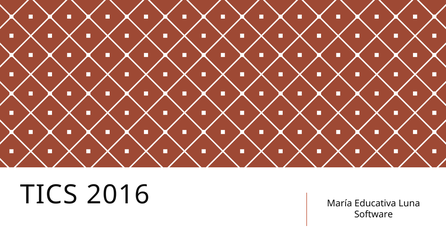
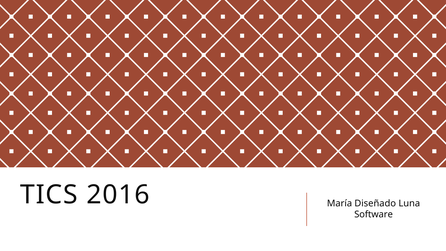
Educativa: Educativa -> Diseñado (375, 203)
